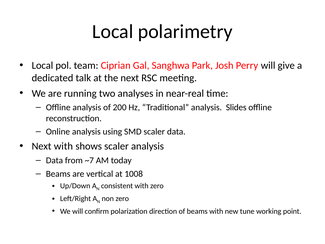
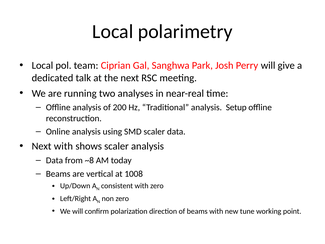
Slides: Slides -> Setup (236, 107)
~7: ~7 -> ~8 (89, 160)
